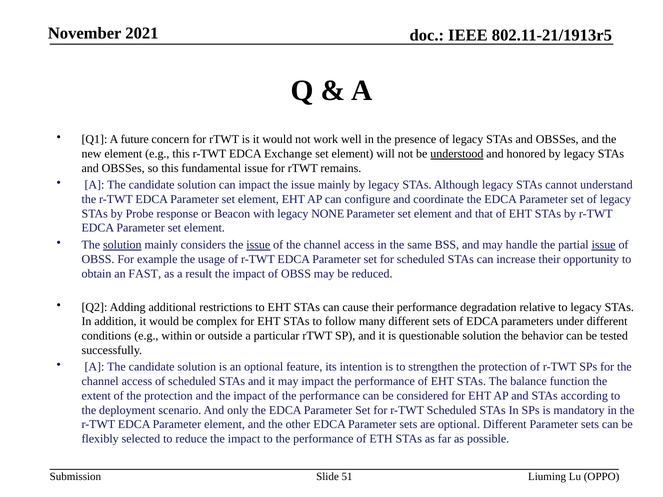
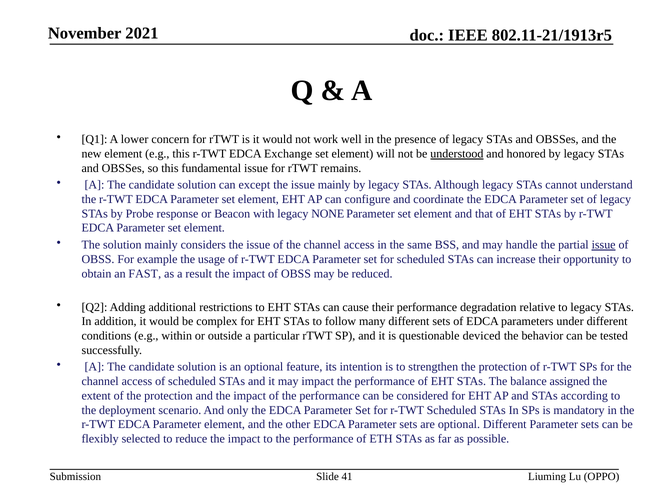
future: future -> lower (135, 139)
can impact: impact -> except (254, 185)
solution underline: present -> none (122, 245)
issue underline: present -> none (258, 245)
questionable solution: solution -> deviced (482, 336)
function: function -> assigned (570, 382)
51: 51 -> 41 (347, 477)
